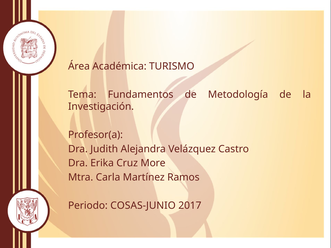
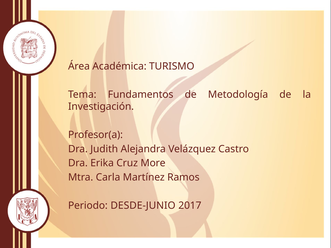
COSAS-JUNIO: COSAS-JUNIO -> DESDE-JUNIO (143, 206)
